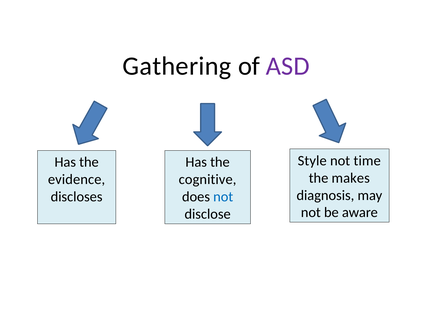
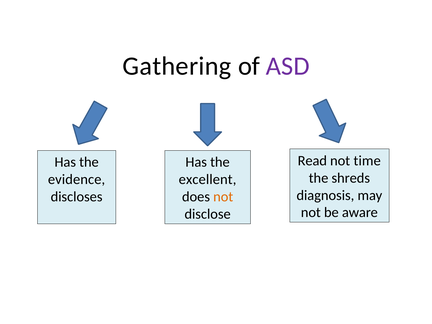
Style: Style -> Read (312, 161)
makes: makes -> shreds (351, 178)
cognitive: cognitive -> excellent (208, 180)
not colour: blue -> orange (223, 197)
